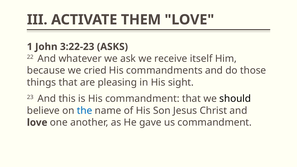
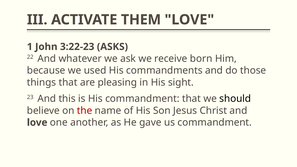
itself: itself -> born (201, 59)
cried: cried -> used (95, 71)
the colour: blue -> red (85, 111)
